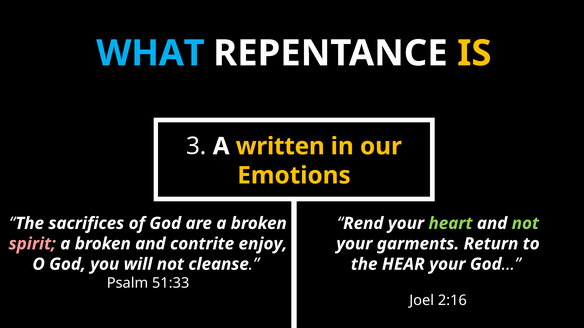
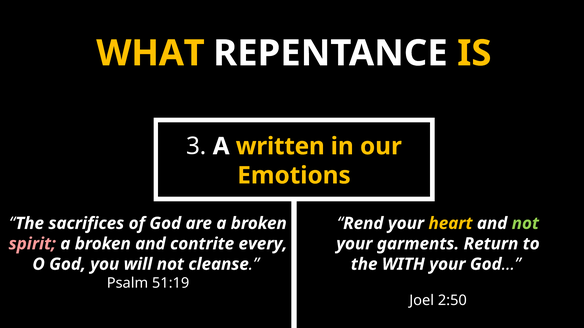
WHAT colour: light blue -> yellow (150, 53)
heart colour: light green -> yellow (450, 224)
enjoy: enjoy -> every (263, 244)
HEAR: HEAR -> WITH (403, 265)
51:33: 51:33 -> 51:19 (171, 283)
2:16: 2:16 -> 2:50 (452, 301)
